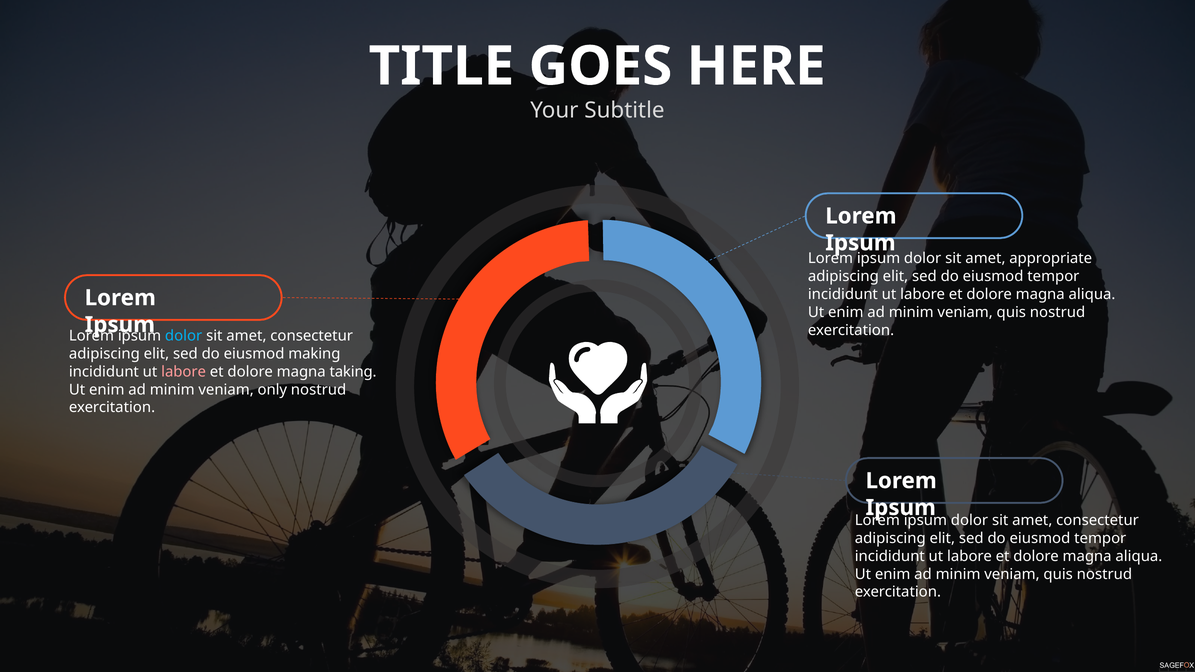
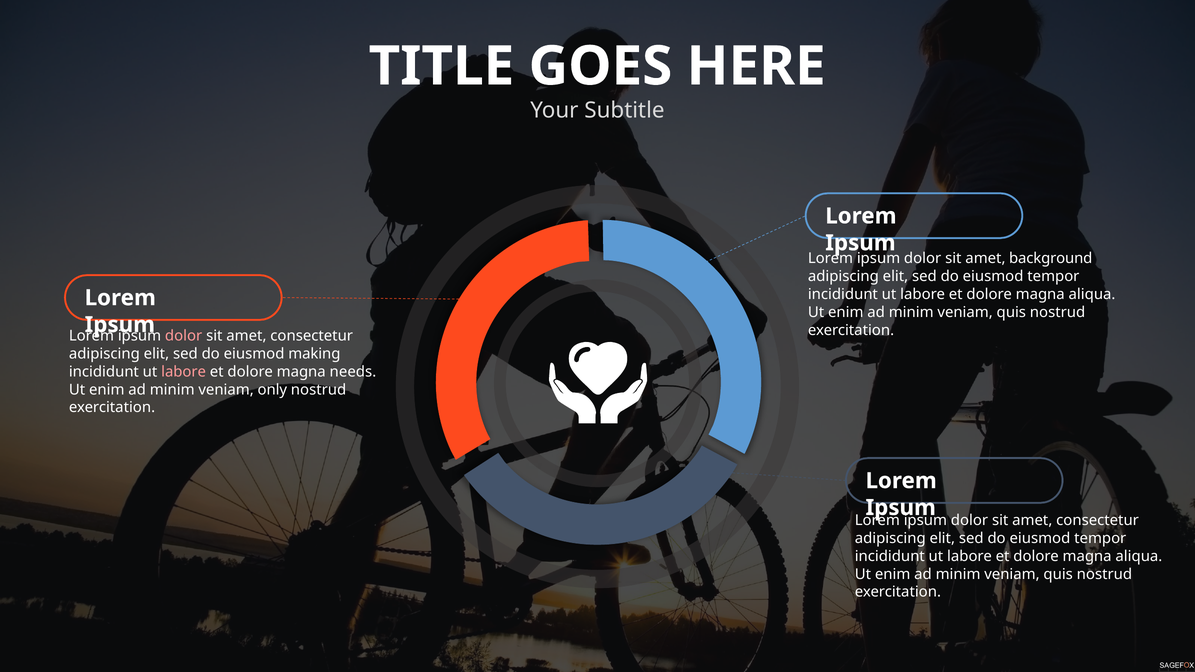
appropriate: appropriate -> background (1051, 259)
dolor colour: light blue -> pink (184, 336)
taking: taking -> needs (353, 372)
